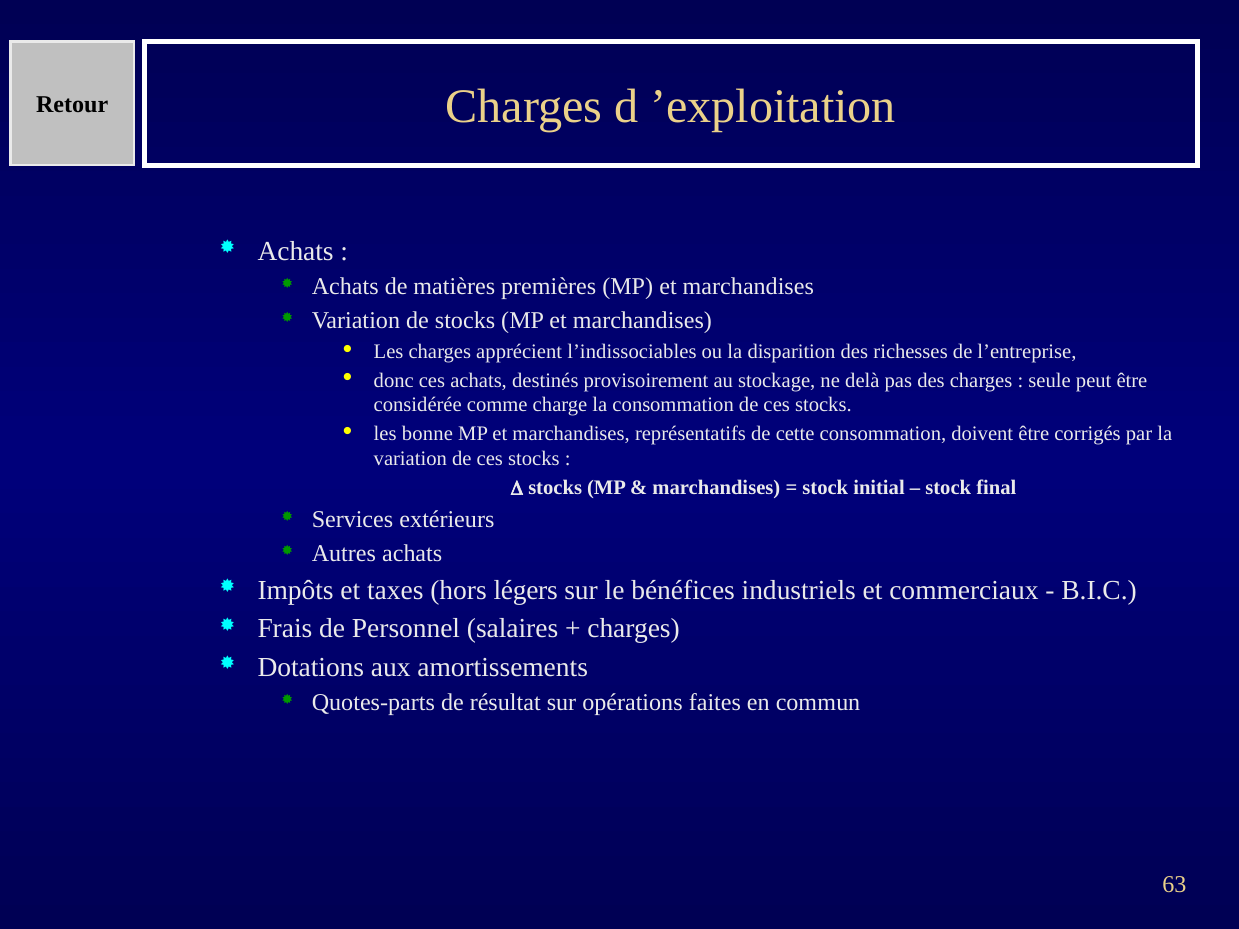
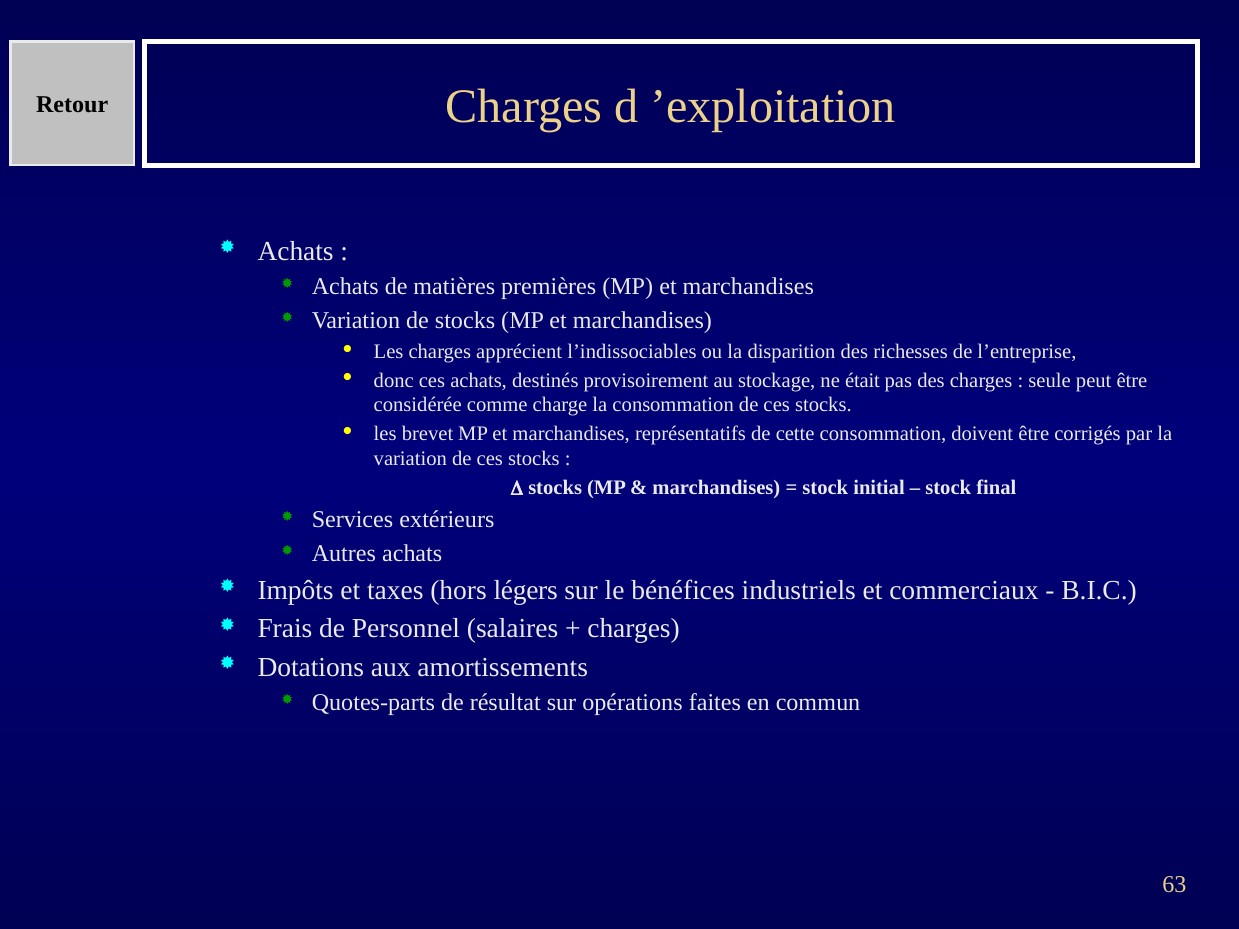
delà: delà -> était (862, 381)
bonne: bonne -> brevet (428, 434)
